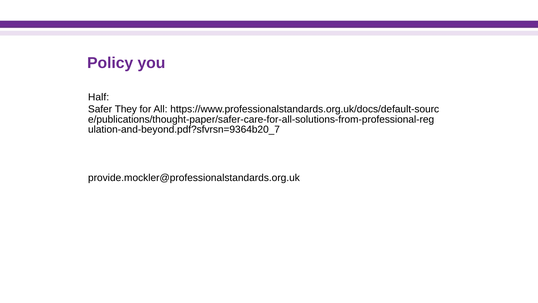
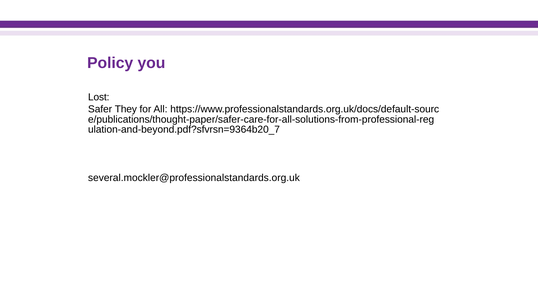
Half: Half -> Lost (99, 97)
provide.mockler@professionalstandards.org.uk: provide.mockler@professionalstandards.org.uk -> several.mockler@professionalstandards.org.uk (194, 178)
